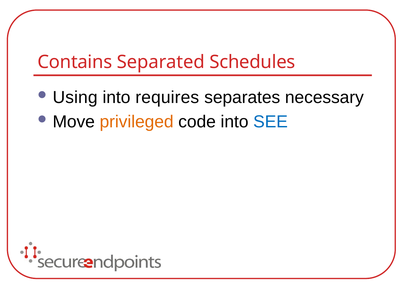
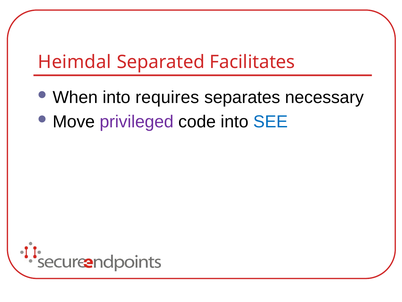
Contains: Contains -> Heimdal (75, 62)
Schedules: Schedules -> Facilitates (252, 62)
Using: Using -> When (75, 97)
privileged colour: orange -> purple (137, 122)
